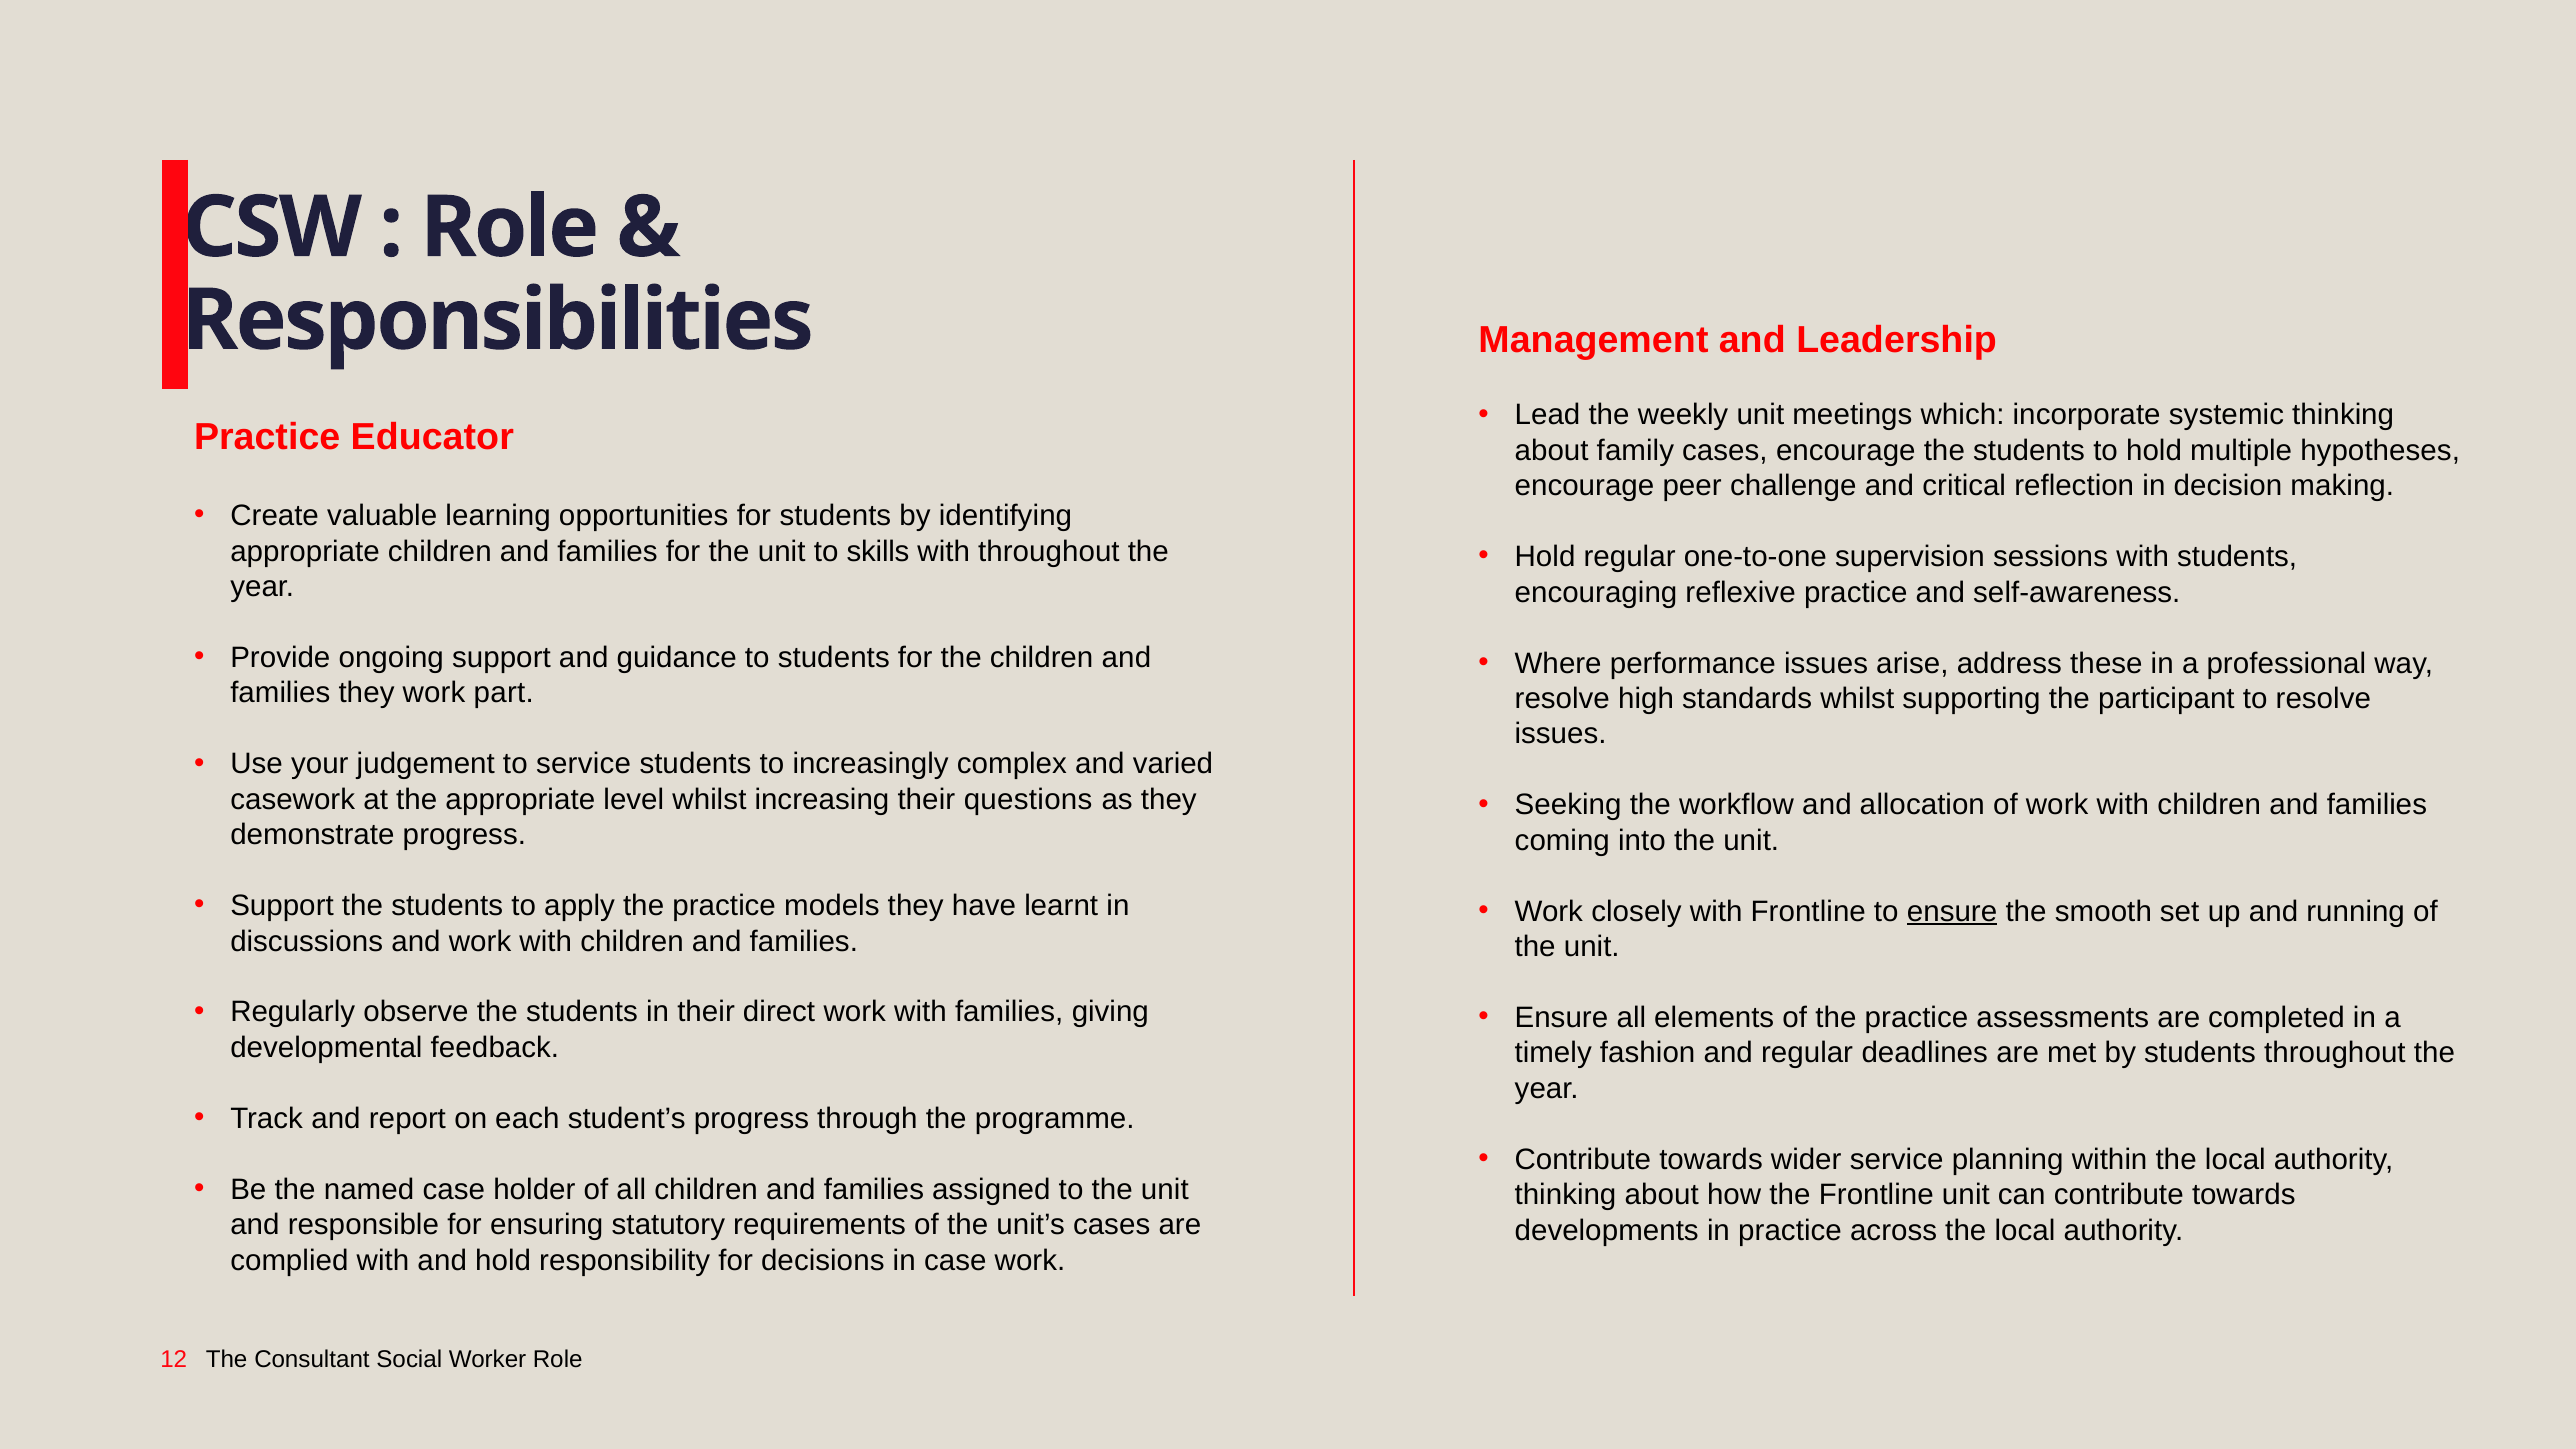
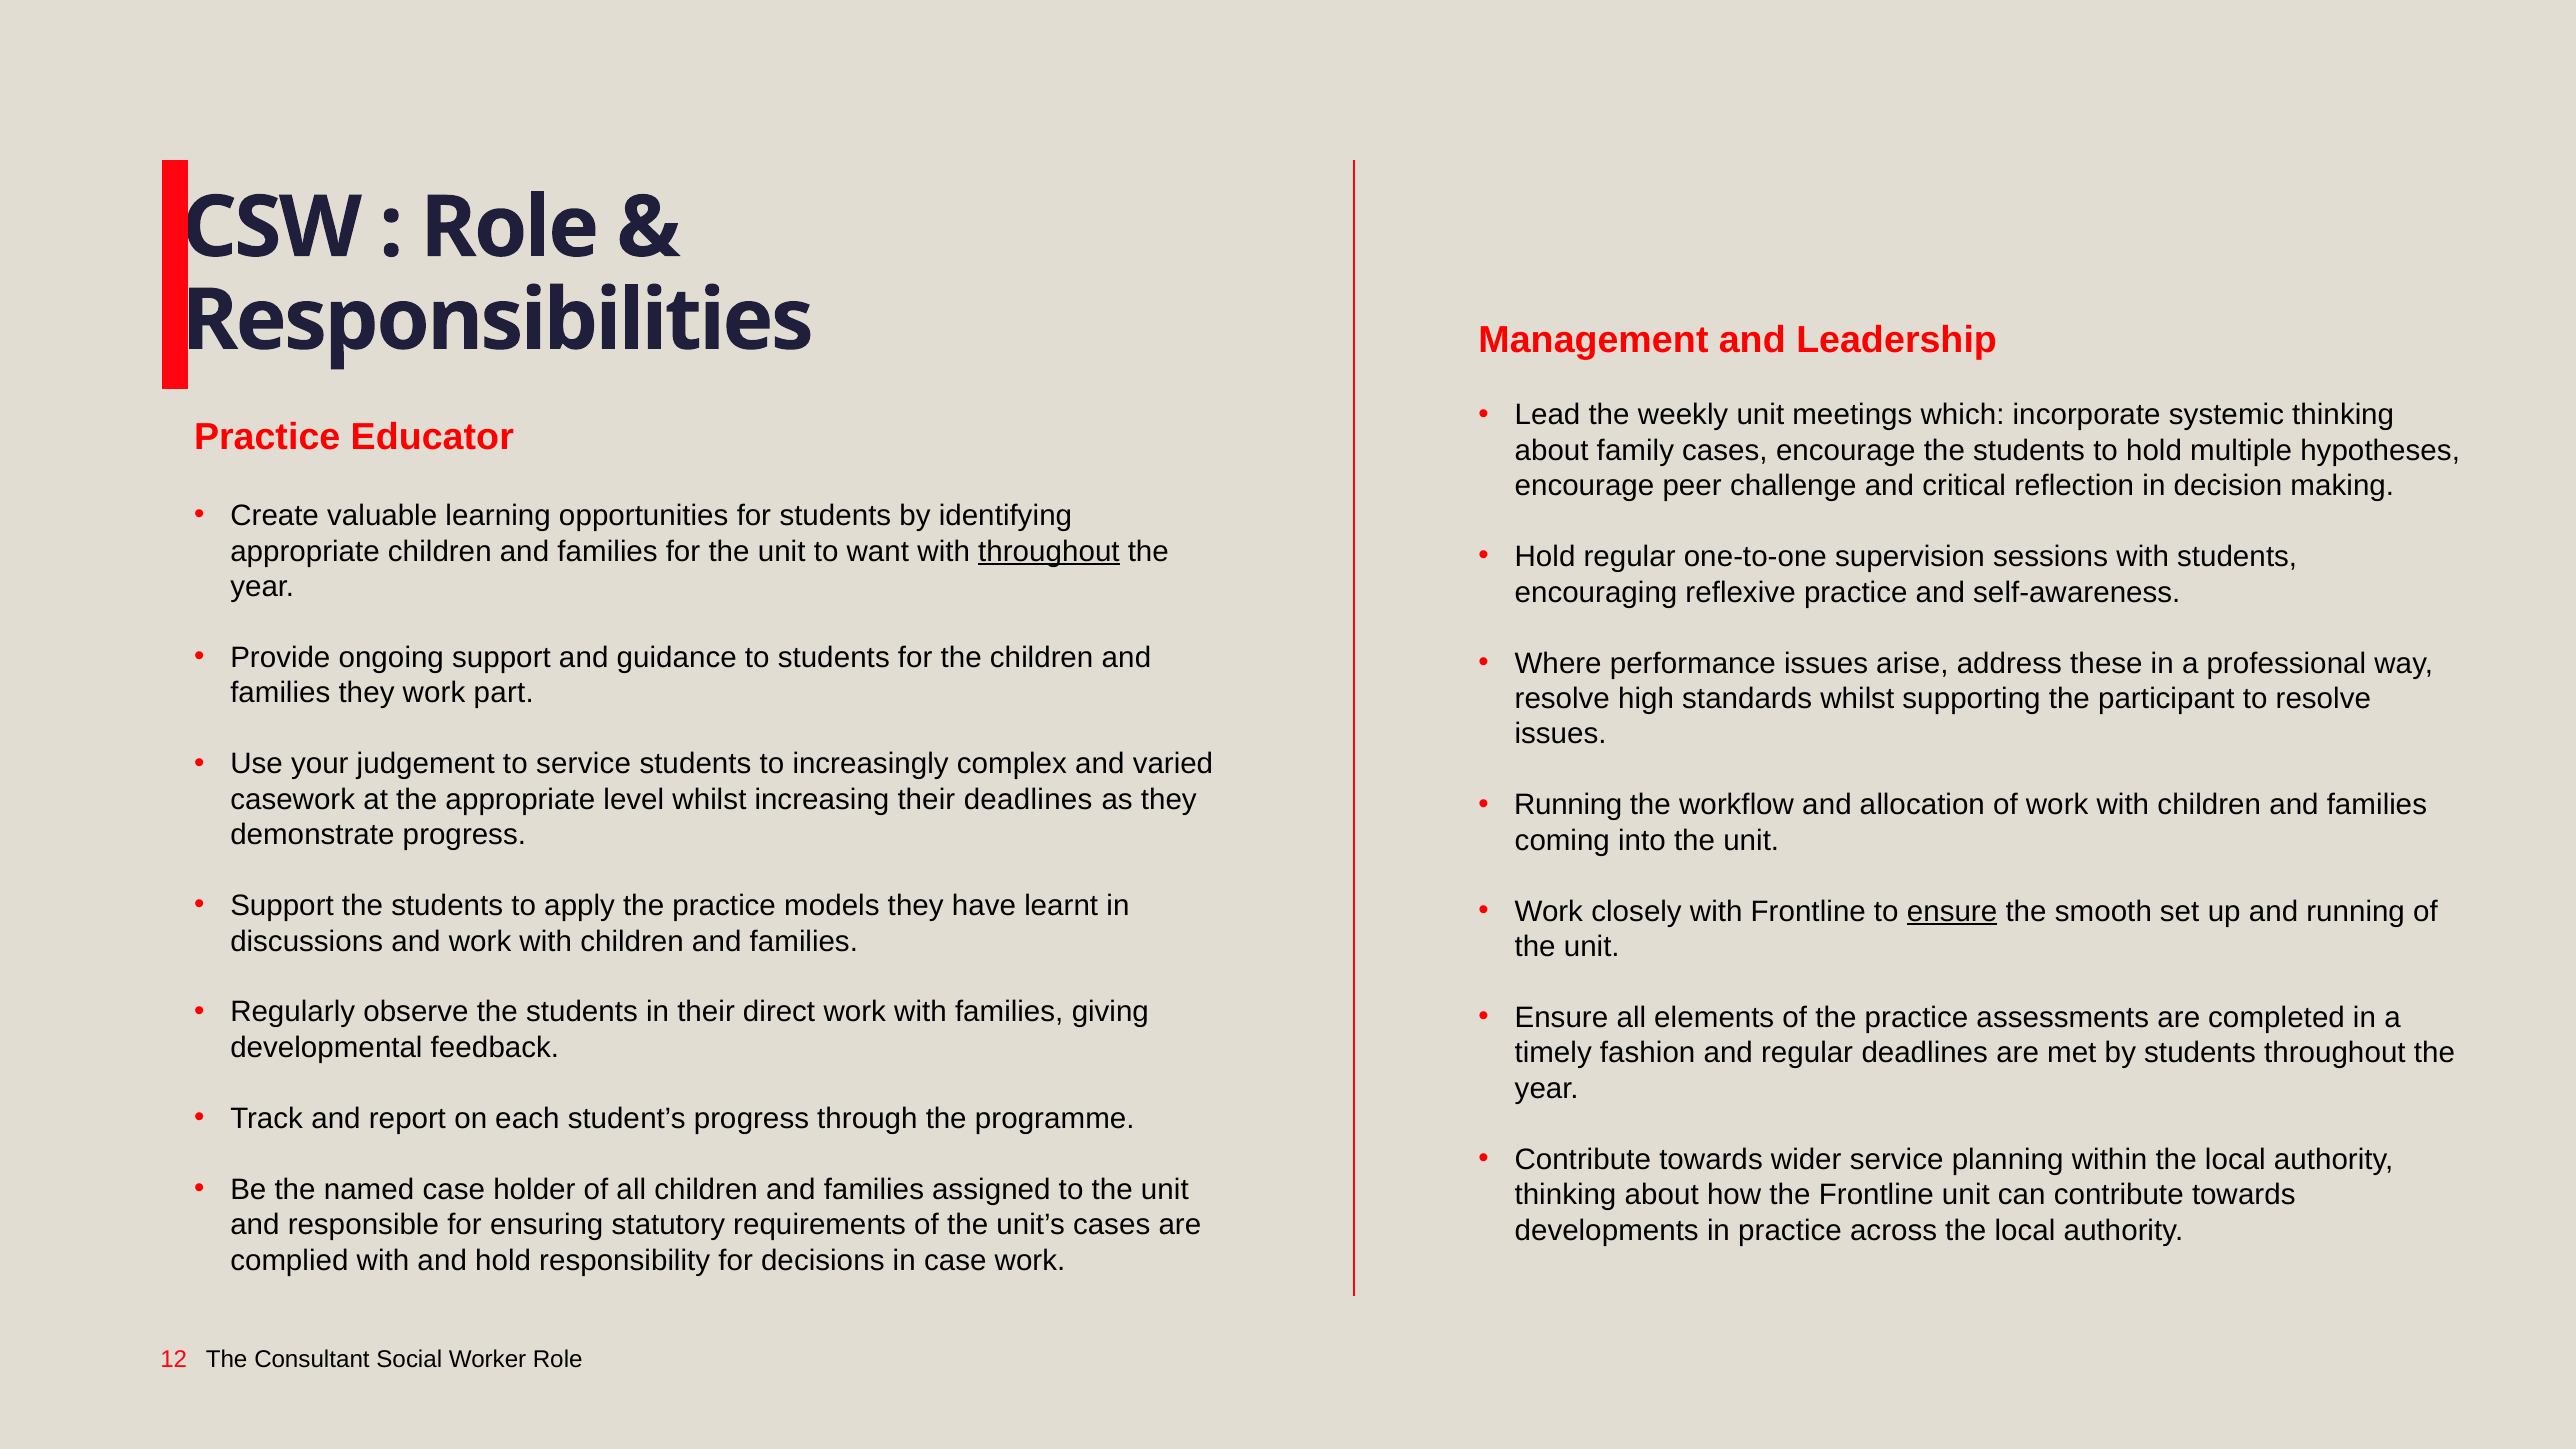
skills: skills -> want (878, 551)
throughout underline: none -> present (1049, 551)
their questions: questions -> deadlines (1028, 799)
Seeking: Seeking -> Running (1568, 805)
